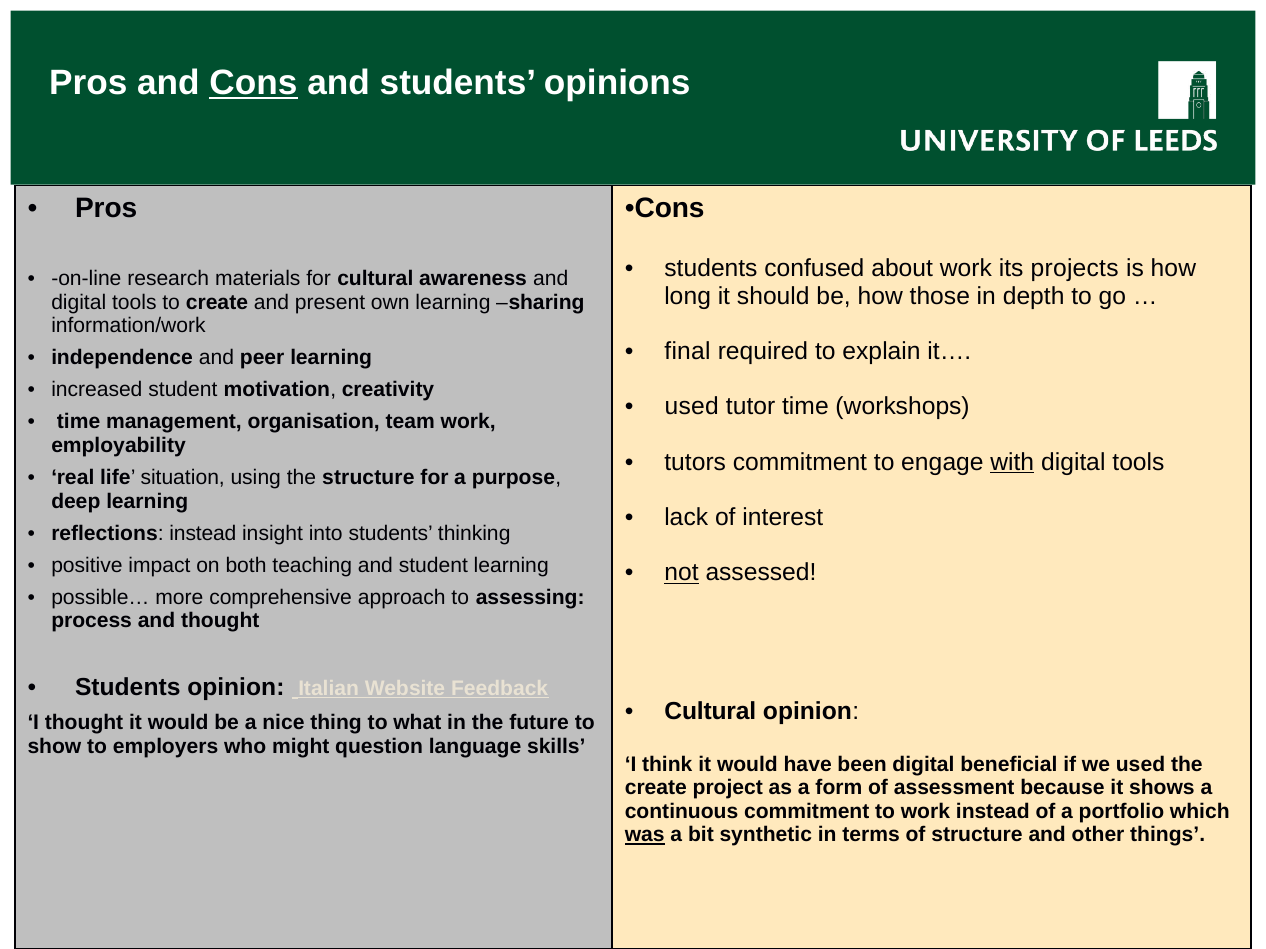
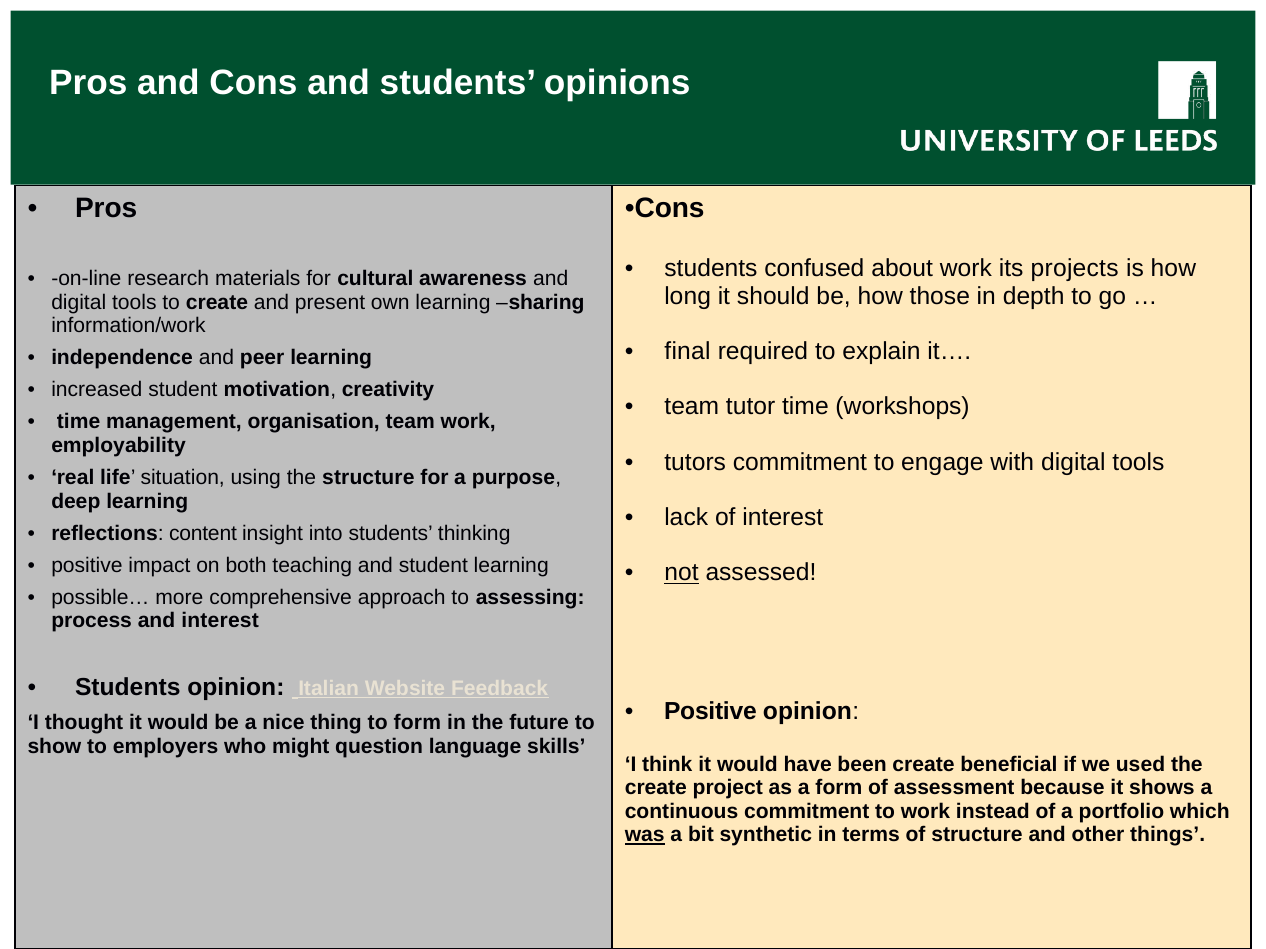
Cons underline: present -> none (253, 83)
used: used -> team (692, 407)
with underline: present -> none (1012, 462)
reflections instead: instead -> content (203, 533)
and thought: thought -> interest (220, 621)
Cultural: Cultural -> Positive (710, 711)
to what: what -> form (417, 723)
been digital: digital -> create (923, 765)
